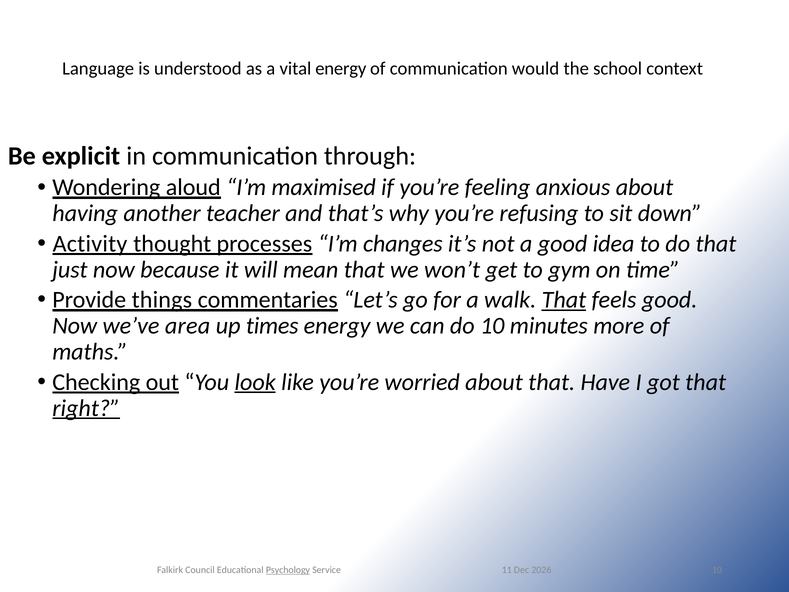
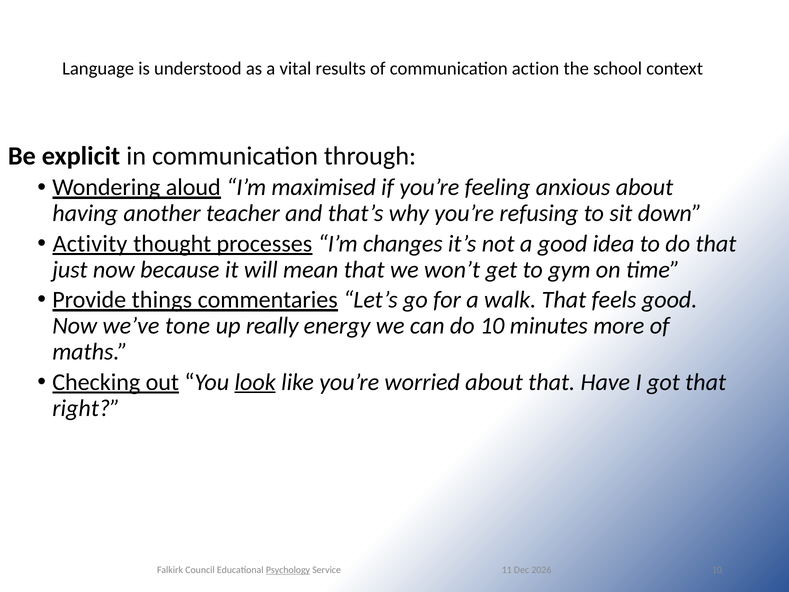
vital energy: energy -> results (341, 69)
would: would -> action (536, 69)
That underline: present -> none (564, 300)
area: area -> tone (188, 326)
times: times -> really (272, 326)
right underline: present -> none (86, 408)
